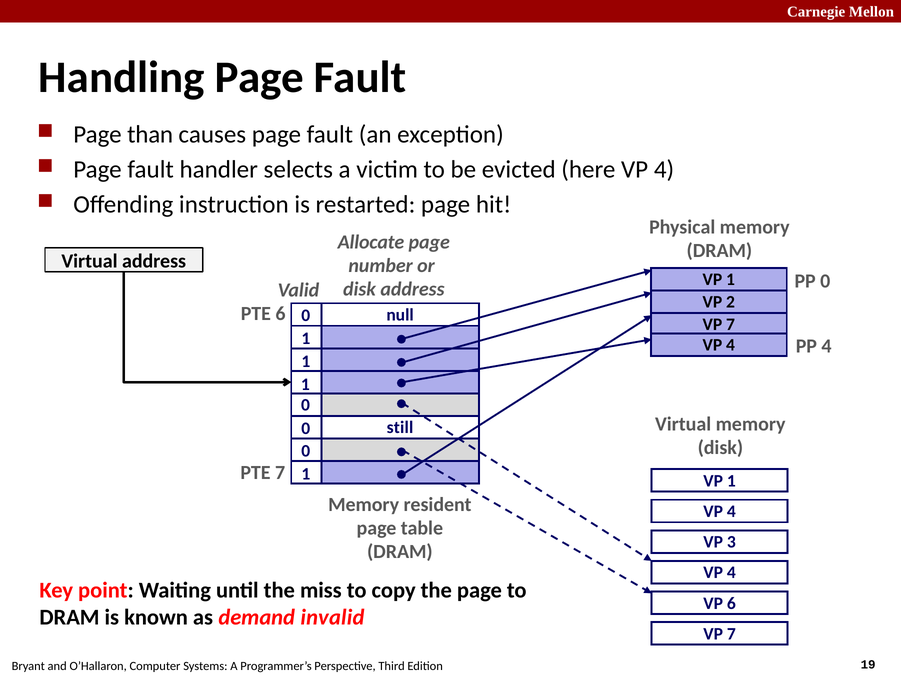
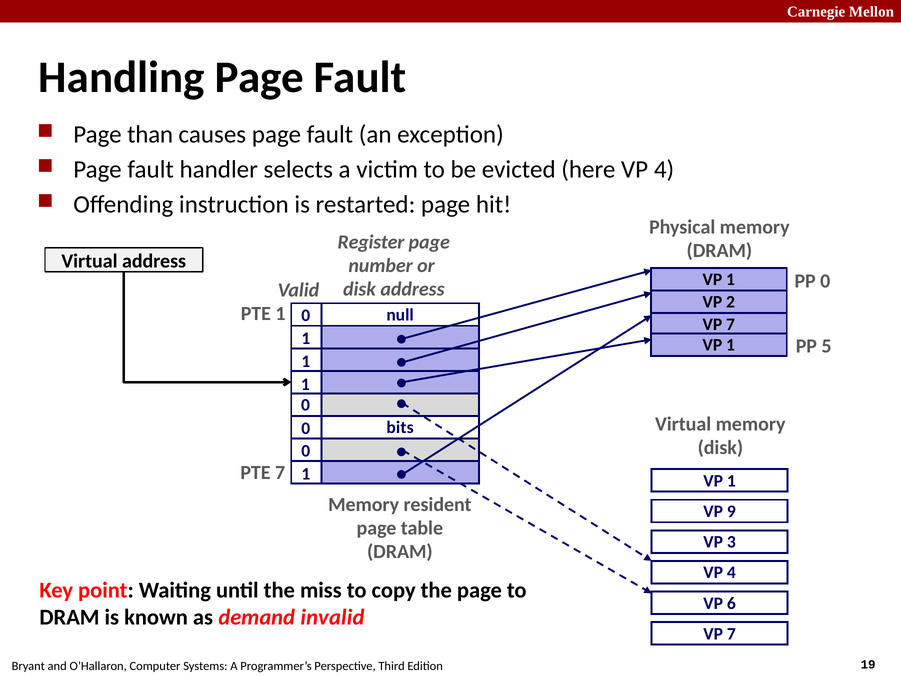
Allocate: Allocate -> Register (371, 242)
PTE 6: 6 -> 1 (280, 314)
4: 4 -> 1 (731, 345)
PP 4: 4 -> 5 (827, 346)
still: still -> bits (400, 427)
4: 4 -> 9 (731, 511)
